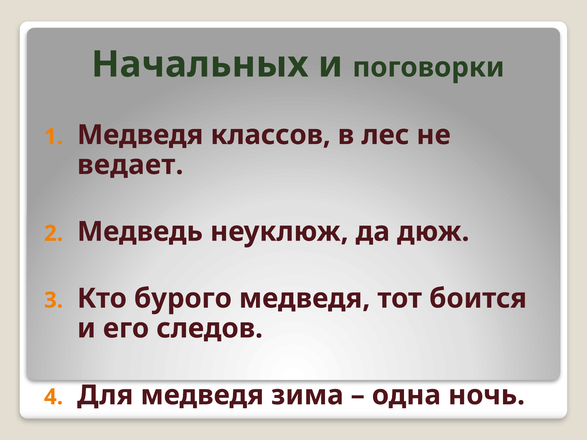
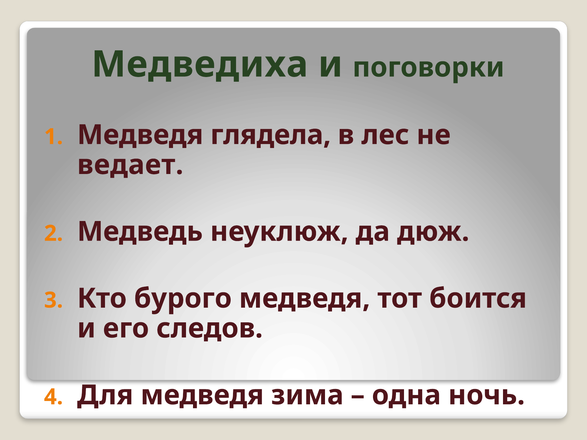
Начальных: Начальных -> Медведиха (200, 65)
классов: классов -> глядела (271, 135)
